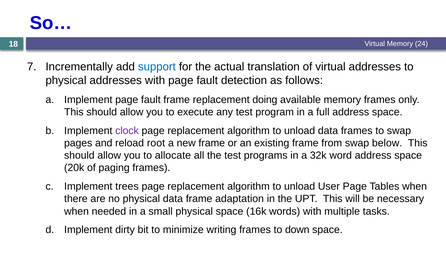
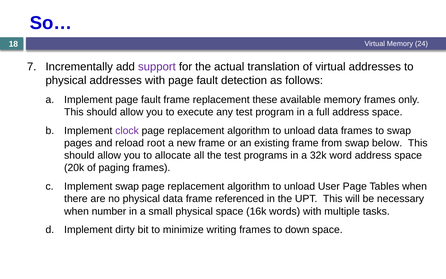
support colour: blue -> purple (157, 67)
doing: doing -> these (265, 100)
Implement trees: trees -> swap (127, 186)
adaptation: adaptation -> referenced (240, 199)
needed: needed -> number (109, 211)
